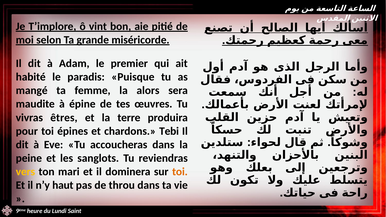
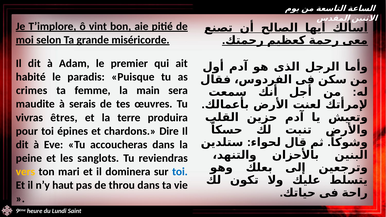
mangé: mangé -> crimes (32, 91)
alors: alors -> main (148, 91)
épine: épine -> serais (82, 104)
Tebi: Tebi -> Dire (169, 131)
toi colour: orange -> blue (180, 172)
